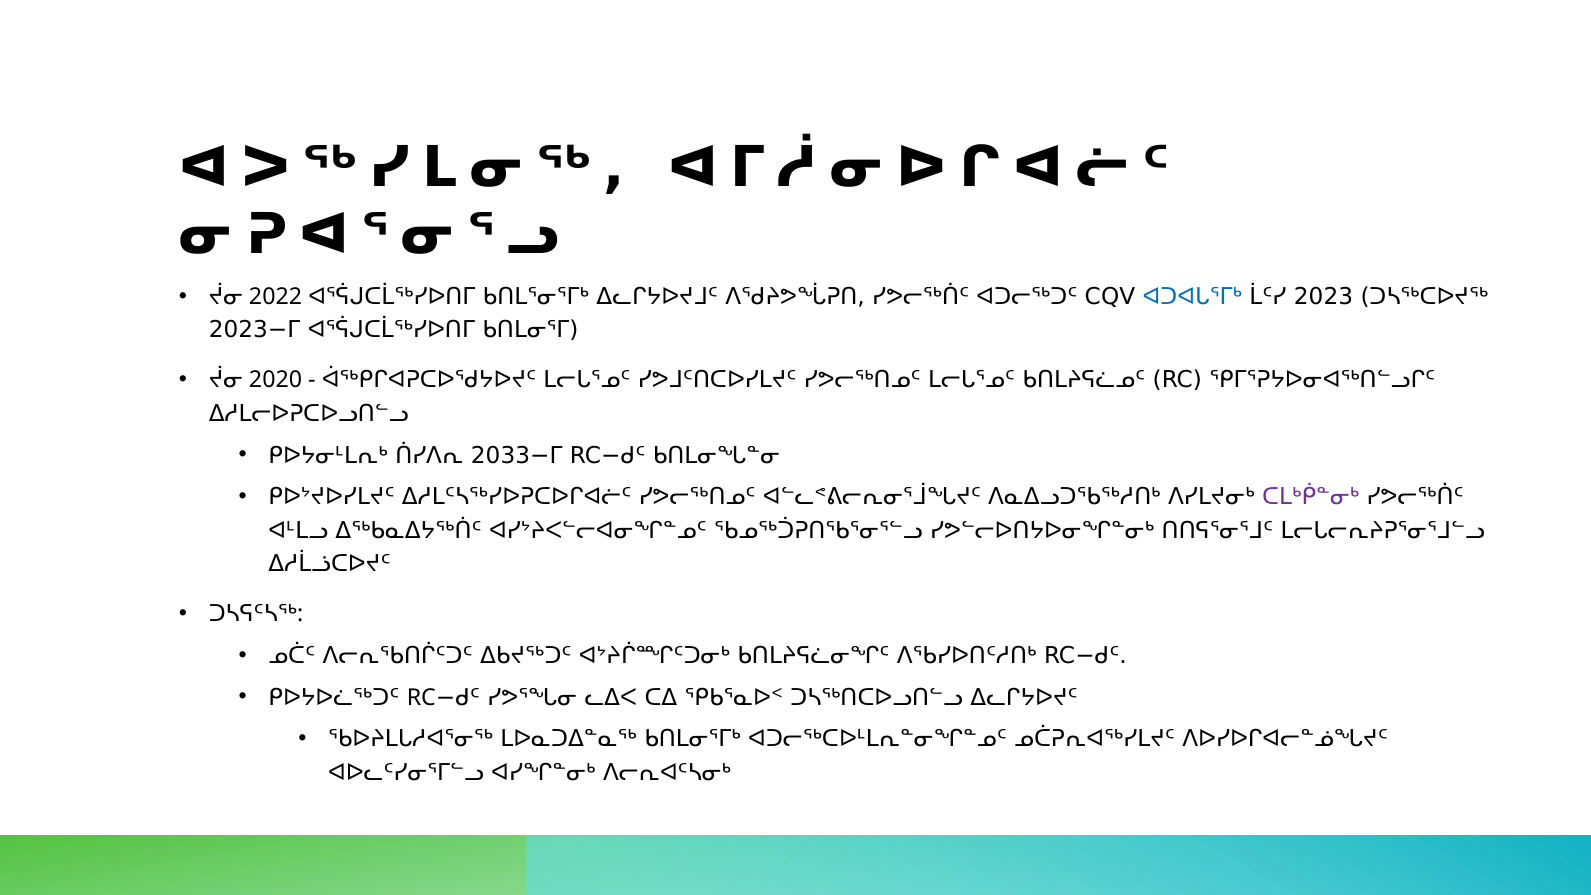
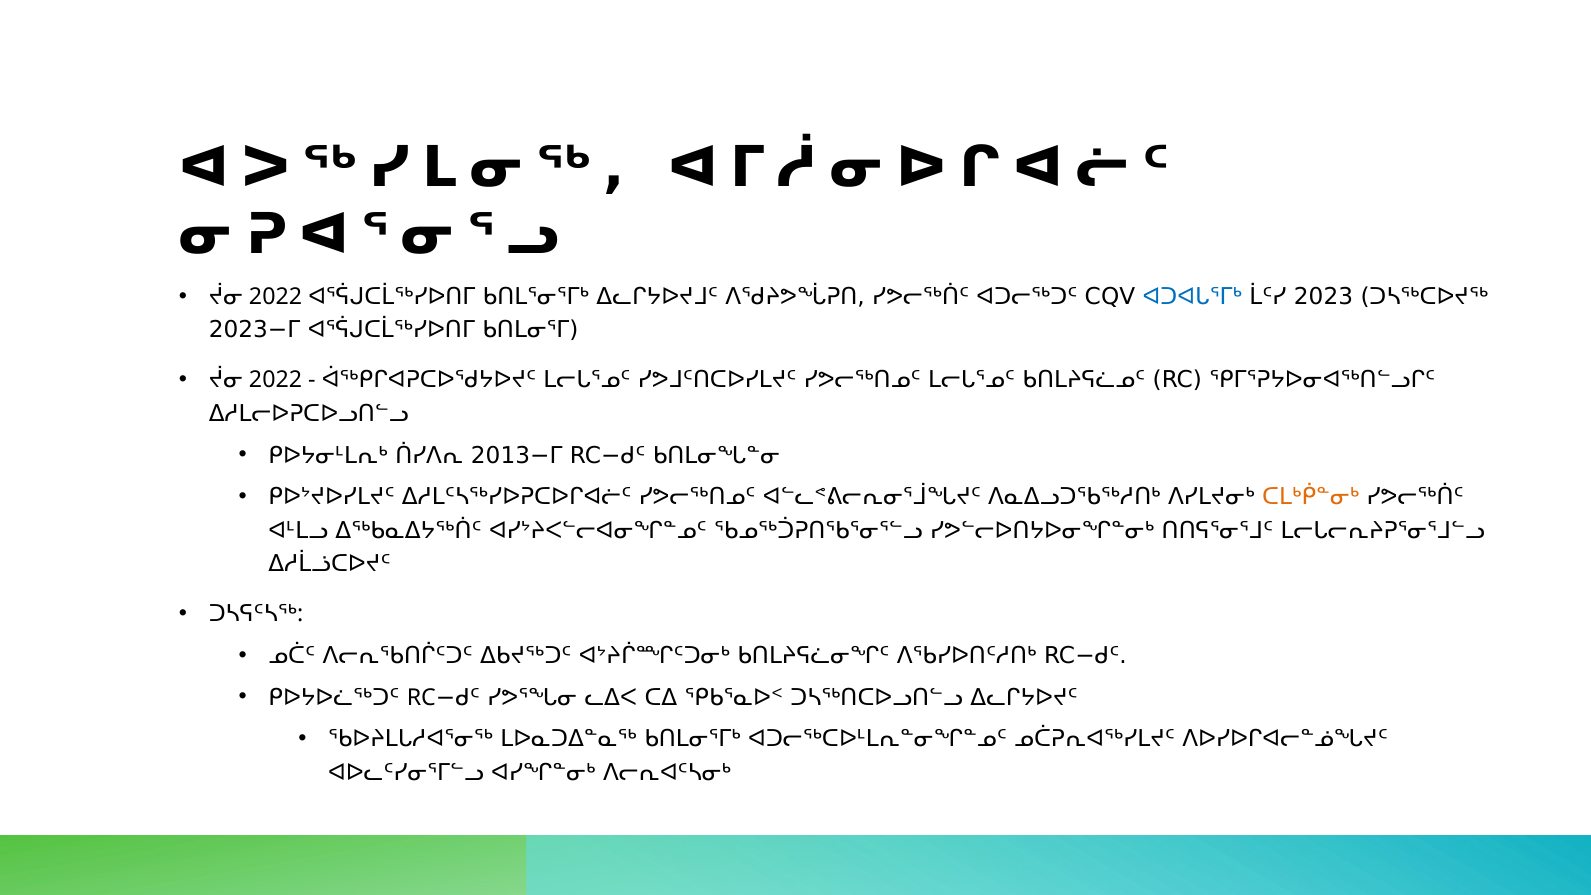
2020: 2020 -> 2022 (276, 380)
2033−ᒥ: 2033−ᒥ -> 2013−ᒥ (517, 455)
ᑕᒪᒃᑮᓐᓂᒃ colour: purple -> orange (1311, 497)
